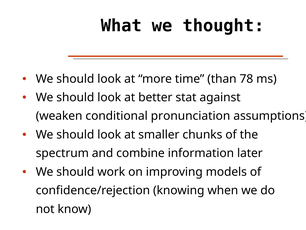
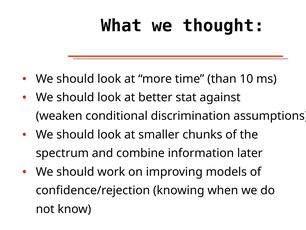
78: 78 -> 10 (246, 79)
pronunciation: pronunciation -> discrimination (191, 116)
